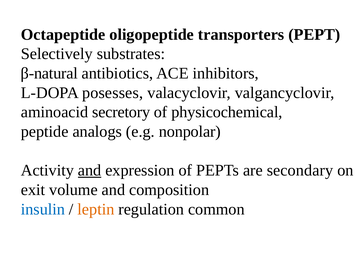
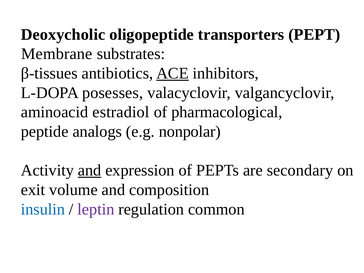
Octapeptide: Octapeptide -> Deoxycholic (63, 34)
Selectively: Selectively -> Membrane (57, 54)
β-natural: β-natural -> β-tissues (49, 73)
ACE underline: none -> present (172, 73)
secretory: secretory -> estradiol (121, 112)
physicochemical: physicochemical -> pharmacological (227, 112)
leptin colour: orange -> purple (96, 209)
